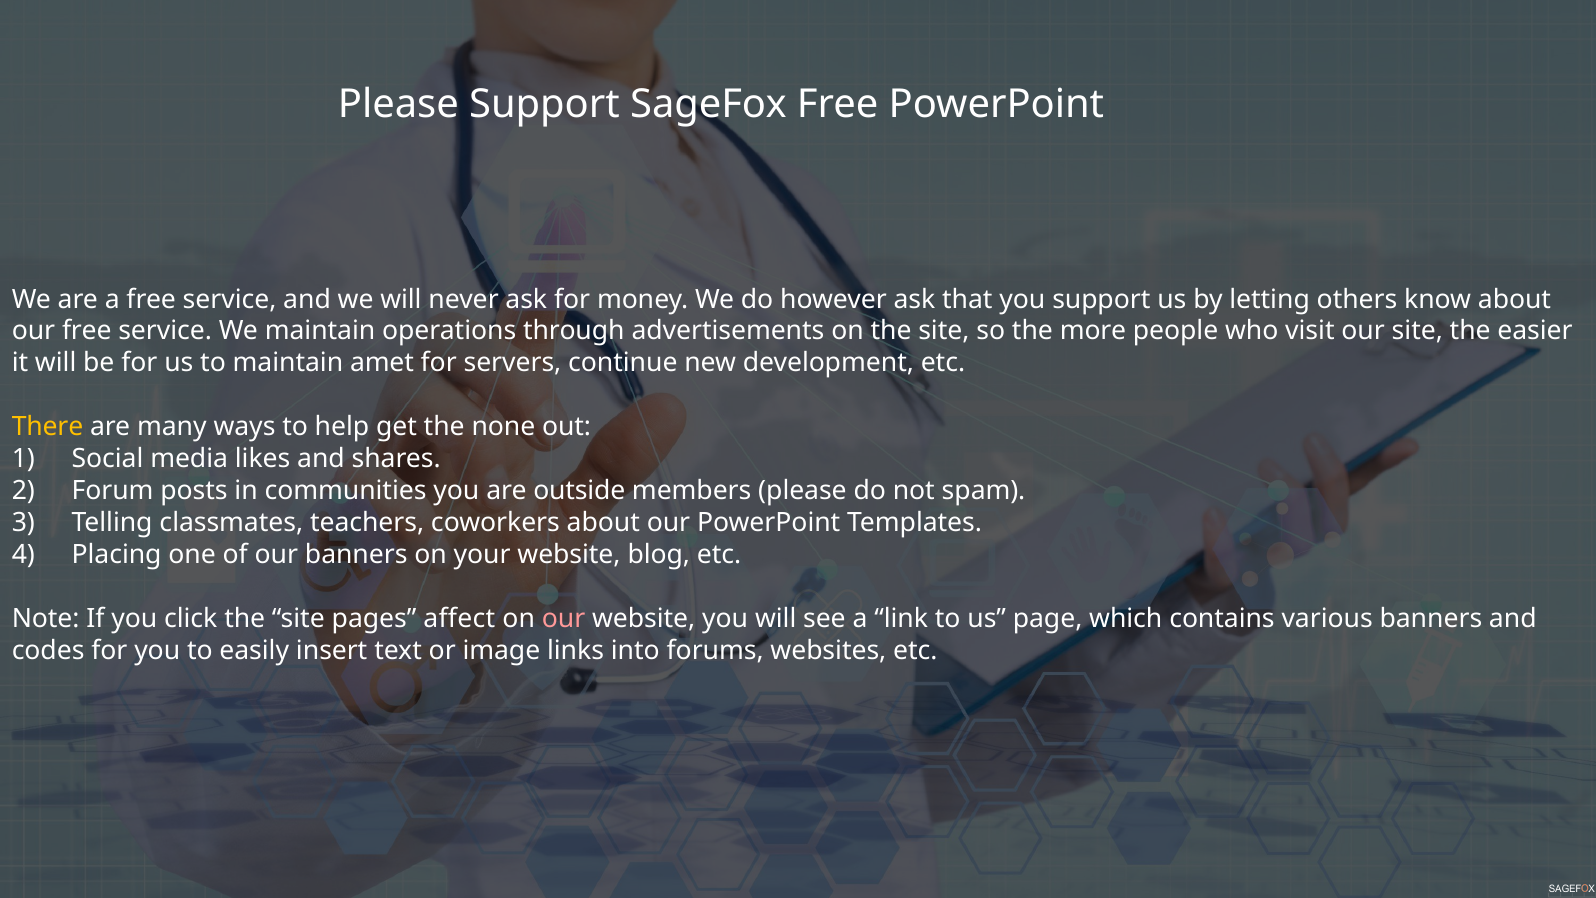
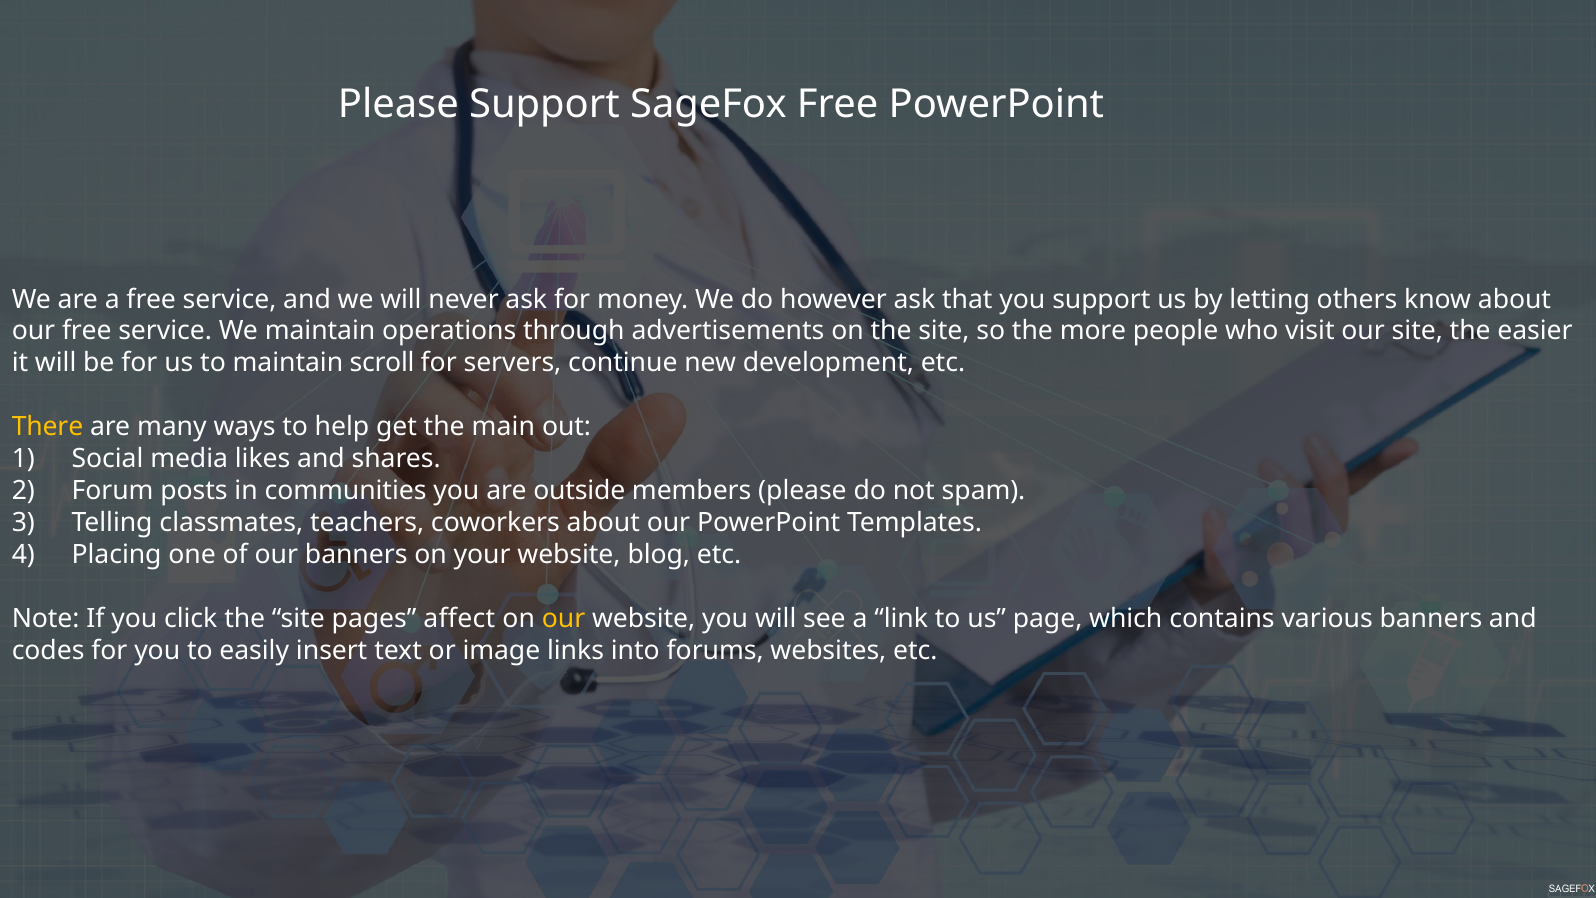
amet: amet -> scroll (382, 363)
none: none -> main (503, 427)
our colour: pink -> yellow (564, 618)
